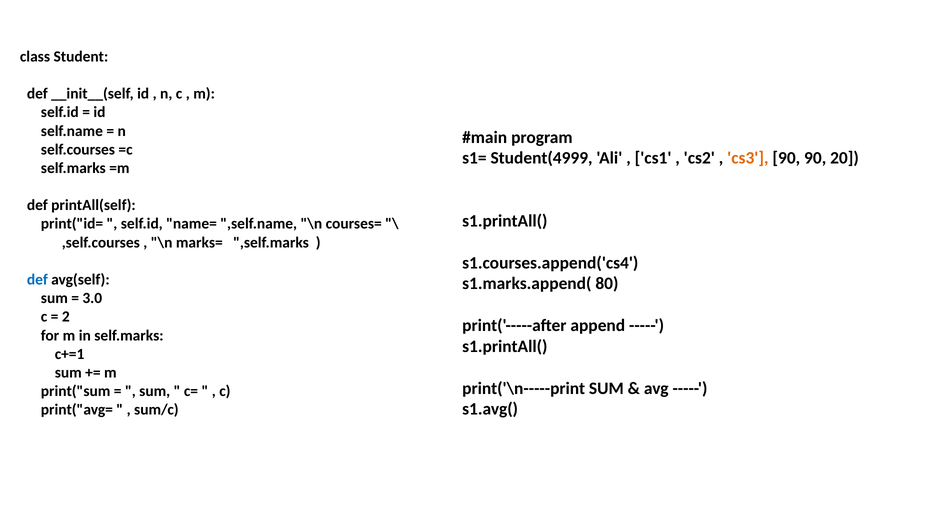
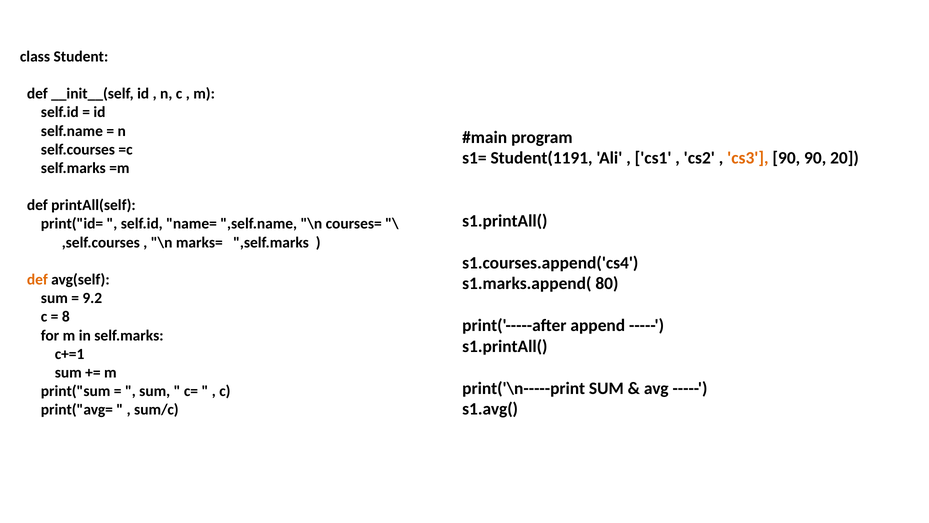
Student(4999: Student(4999 -> Student(1191 (542, 158)
def colour: blue -> orange (37, 279)
3.0: 3.0 -> 9.2 (92, 298)
2: 2 -> 8 (66, 317)
